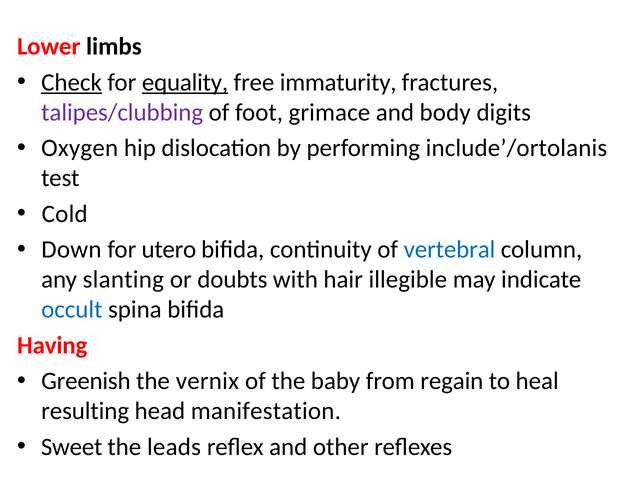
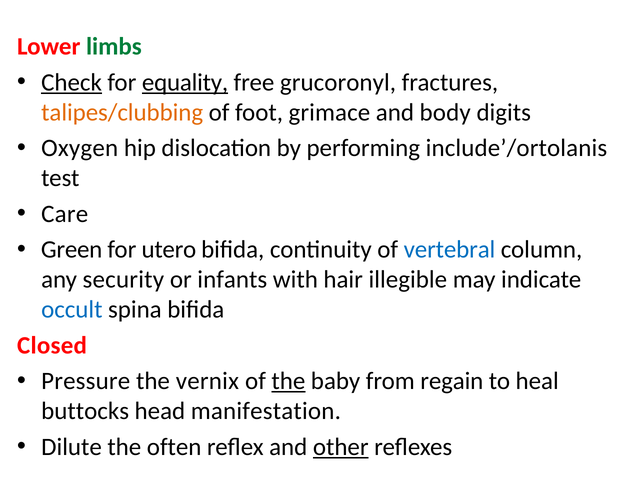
limbs colour: black -> green (114, 47)
immaturity: immaturity -> grucoronyl (338, 82)
talipes/clubbing colour: purple -> orange (122, 112)
Cold: Cold -> Care (65, 214)
Down: Down -> Green (72, 249)
slanting: slanting -> security (123, 279)
doubts: doubts -> infants (232, 279)
Having: Having -> Closed (52, 345)
Greenish: Greenish -> Pressure (86, 381)
the underline: none -> present (288, 381)
resulting: resulting -> buttocks (85, 411)
Sweet: Sweet -> Dilute (72, 446)
leads: leads -> often (174, 446)
other underline: none -> present (341, 446)
